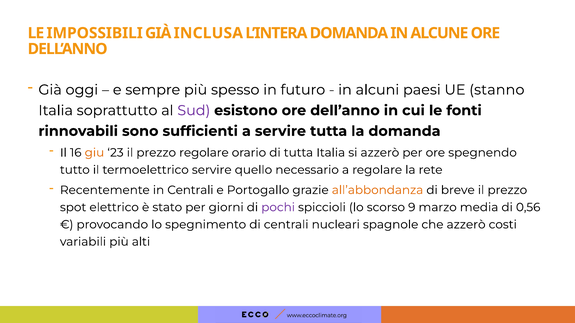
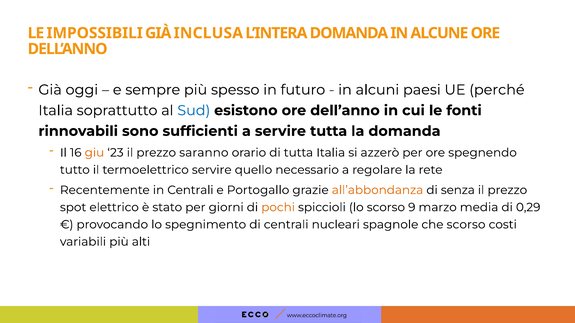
stanno: stanno -> perché (497, 90)
Sud colour: purple -> blue (194, 111)
prezzo regolare: regolare -> saranno (204, 153)
breve: breve -> senza (458, 190)
pochi colour: purple -> orange (278, 208)
0,56: 0,56 -> 0,29 (528, 208)
che azzerò: azzerò -> scorso (466, 225)
